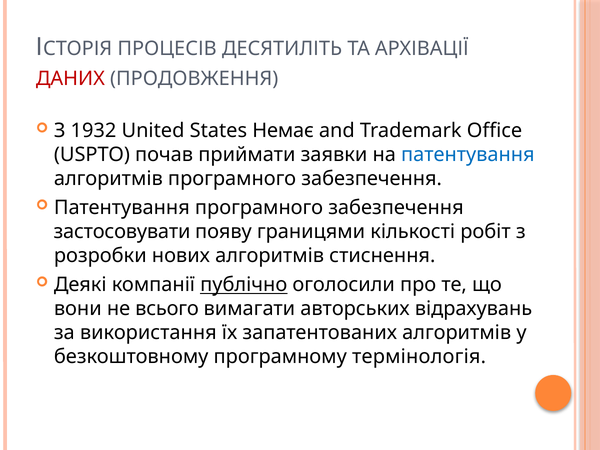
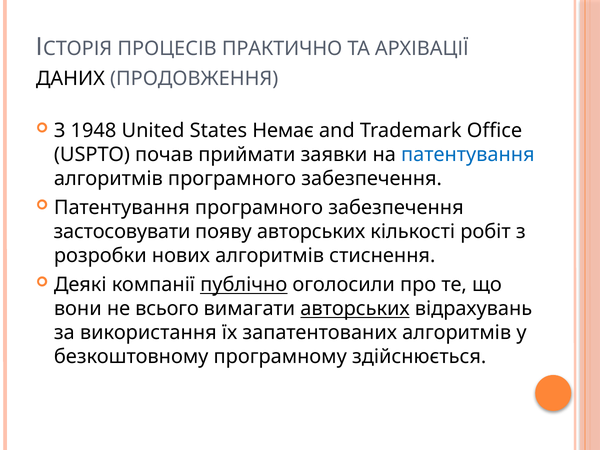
ДЕСЯТИЛІТЬ: ДЕСЯТИЛІТЬ -> ПРАКТИЧНО (282, 48)
ДАНИХ colour: red -> black (70, 78)
1932: 1932 -> 1948 (93, 131)
появу границями: границями -> авторських (311, 232)
авторських underline: none -> present (355, 309)
термінологія: термінологія -> здійснюється (419, 357)
